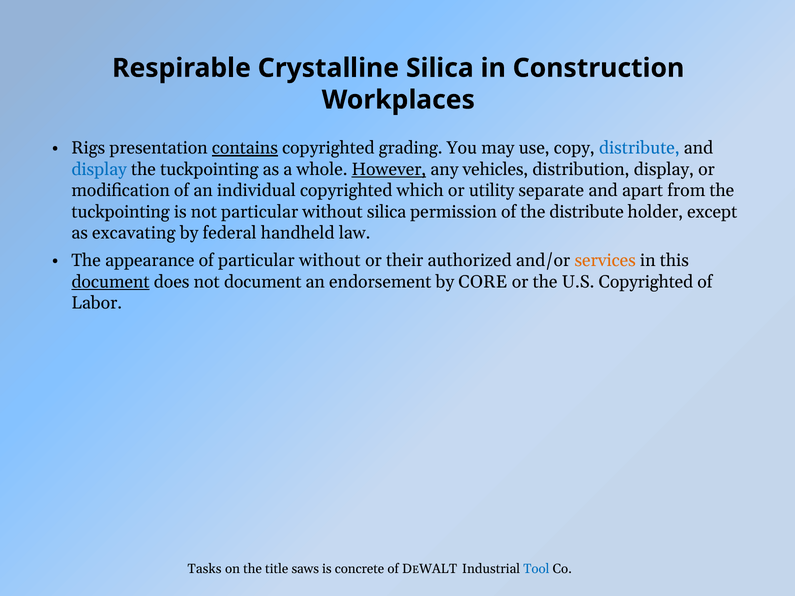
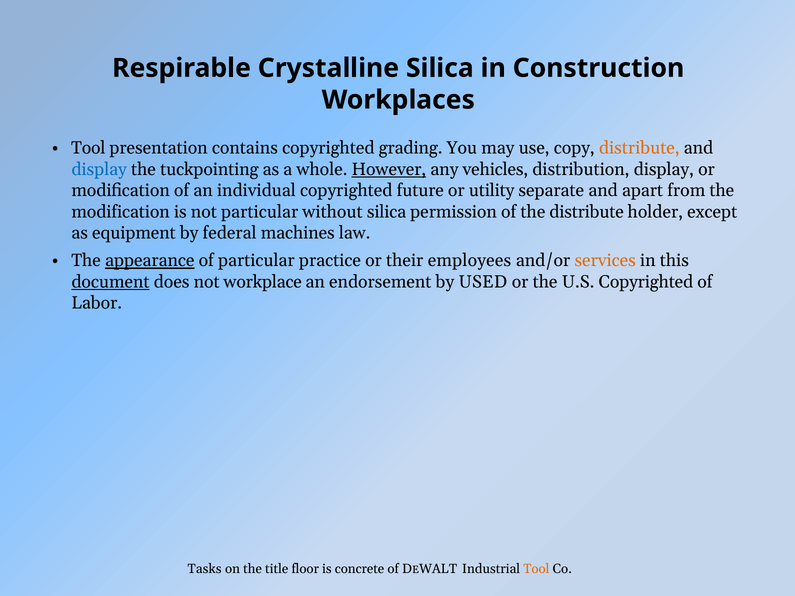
Rigs: Rigs -> Tool (88, 148)
contains underline: present -> none (245, 148)
distribute colour: blue -> orange (639, 148)
which: which -> future (420, 191)
tuckpointing: tuckpointing -> modification (121, 212)
excavating: excavating -> equipment (134, 233)
handheld: handheld -> machines (298, 233)
appearance underline: none -> present (150, 261)
of particular without: without -> practice (330, 261)
authorized: authorized -> employees (470, 261)
not document: document -> workplace (263, 282)
CORE: CORE -> USED (483, 282)
saws: saws -> floor (305, 569)
Tool colour: blue -> orange (536, 569)
